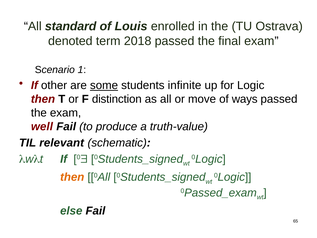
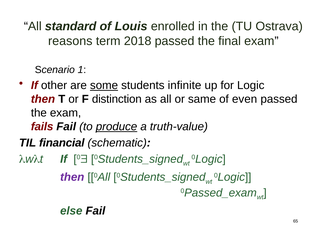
denoted: denoted -> reasons (70, 41)
move: move -> same (202, 99)
ways: ways -> even (245, 99)
well: well -> fails (42, 127)
produce underline: none -> present (117, 127)
relevant: relevant -> financial (62, 143)
then colour: orange -> purple (72, 177)
